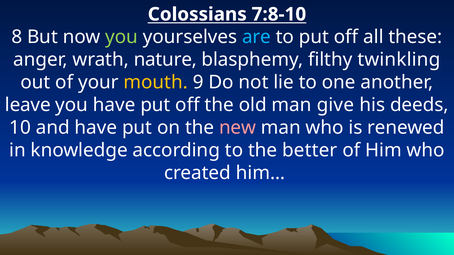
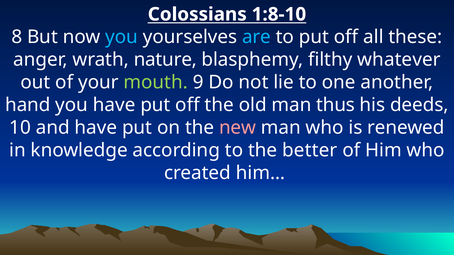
7:8-10: 7:8-10 -> 1:8-10 (279, 14)
you colour: light green -> light blue (122, 37)
twinkling: twinkling -> whatever (399, 60)
mouth colour: yellow -> light green (156, 82)
leave: leave -> hand (28, 105)
give: give -> thus (336, 105)
